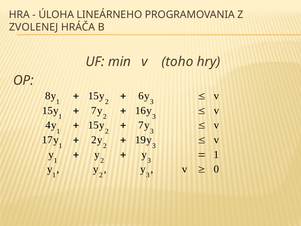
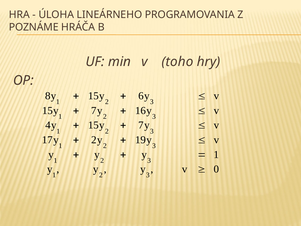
ZVOLENEJ: ZVOLENEJ -> POZNÁME (34, 27)
